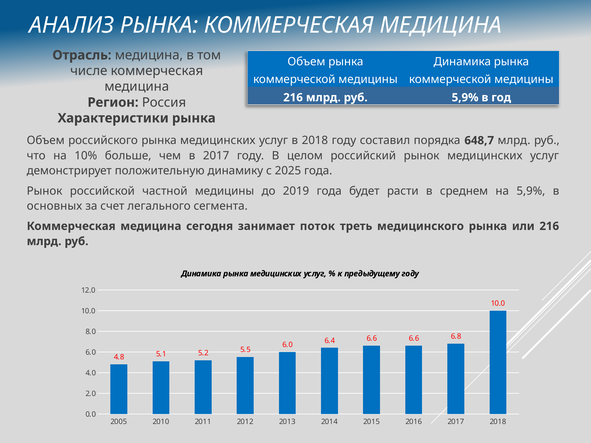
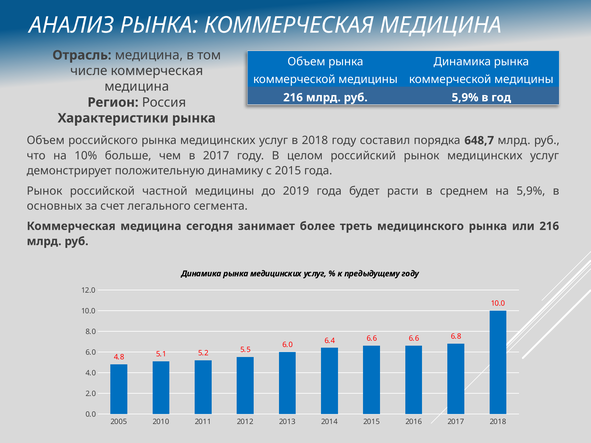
с 2025: 2025 -> 2015 (288, 171)
поток: поток -> более (317, 226)
